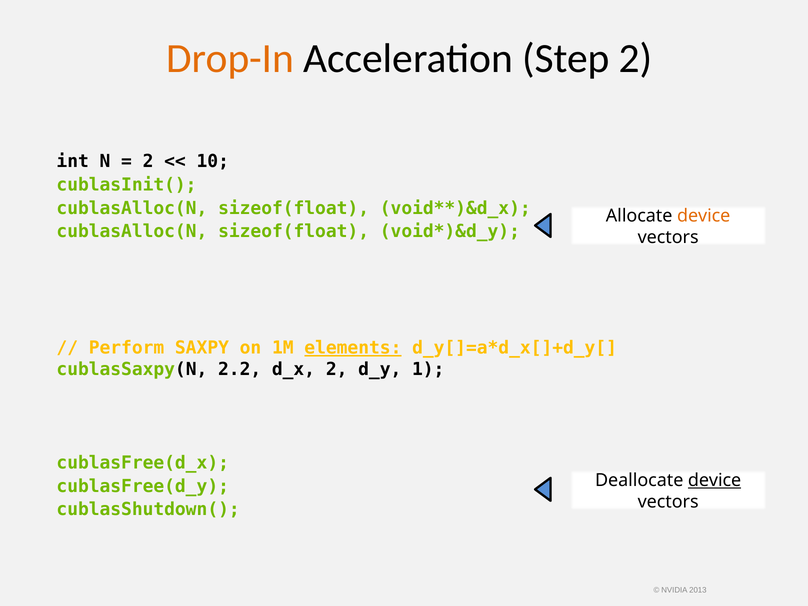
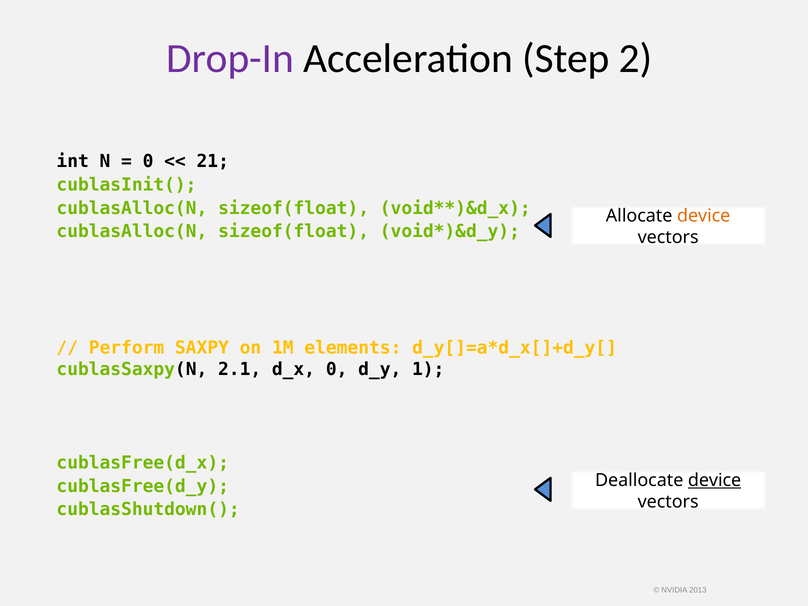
Drop-In colour: orange -> purple (230, 59)
2: 2 -> 0 (148, 162)
10: 10 -> 21 (213, 162)
elements underline: present -> none (353, 348)
2.2: 2.2 -> 2.1 (240, 370)
d_x 2: 2 -> 0 (337, 370)
